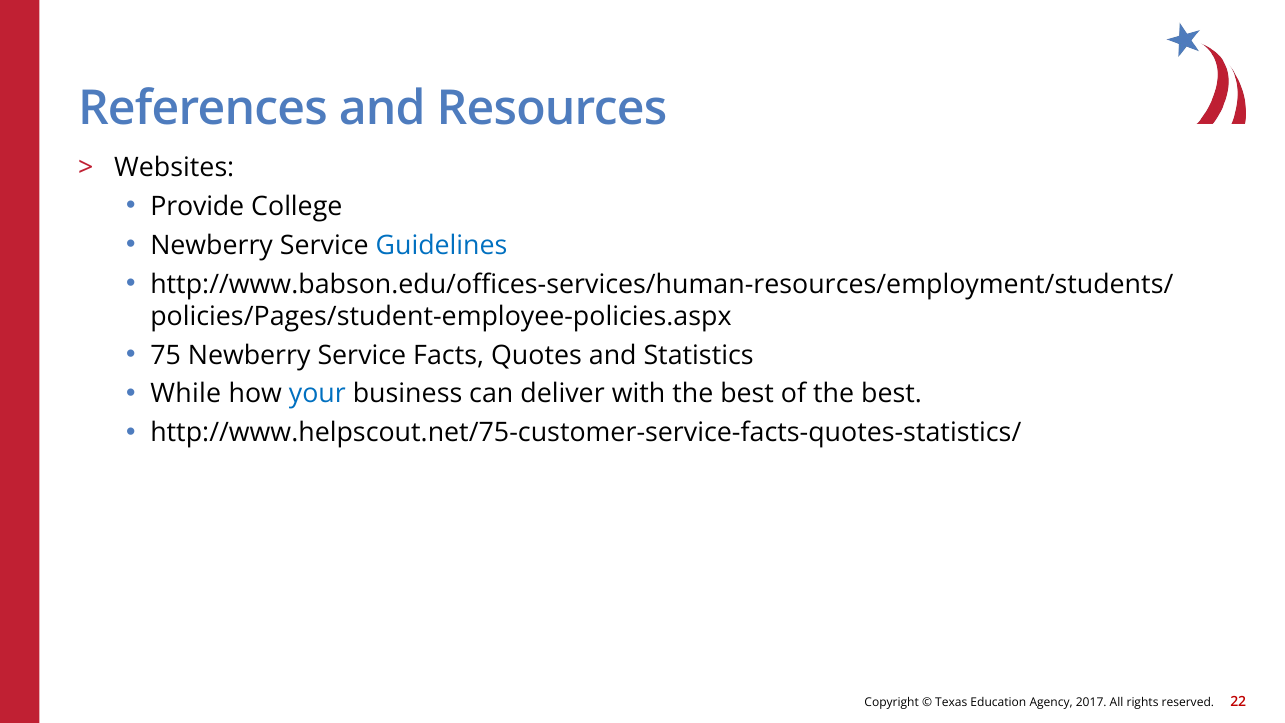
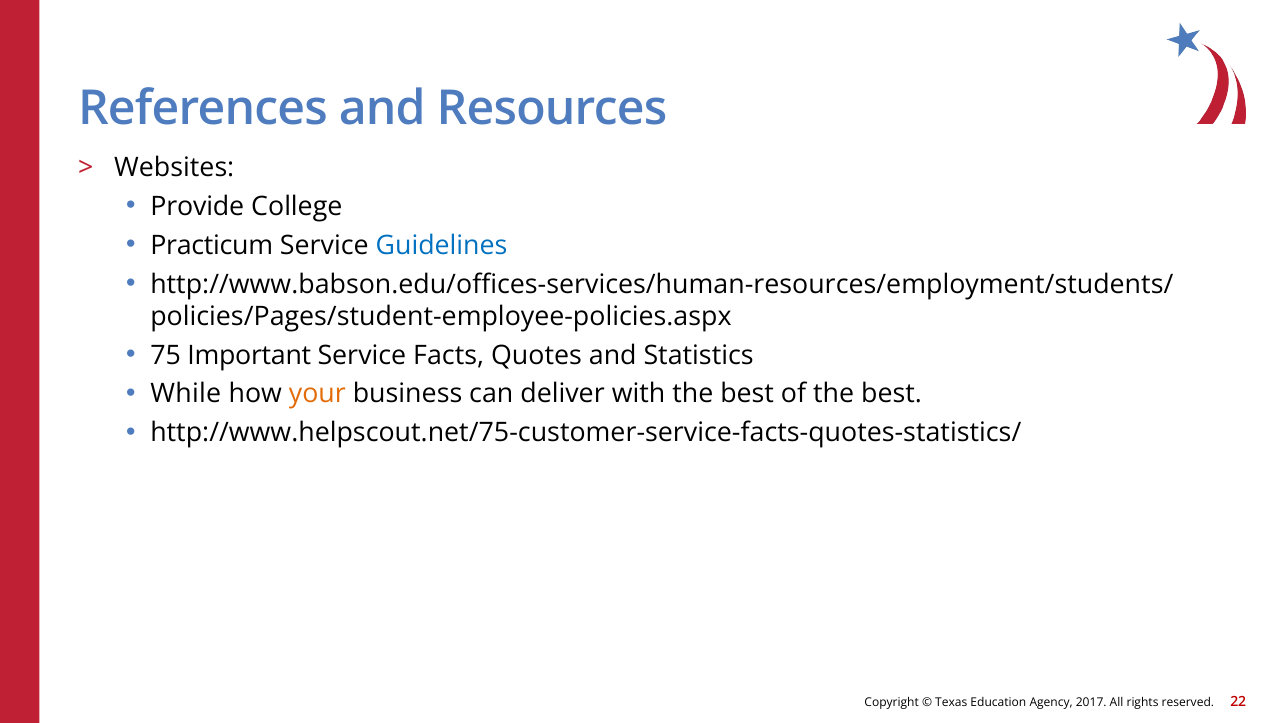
Newberry: Newberry -> Practicum (212, 245)
75 Newberry: Newberry -> Important (249, 355)
your colour: blue -> orange (317, 394)
